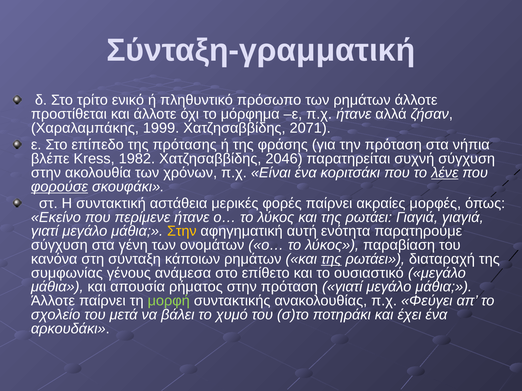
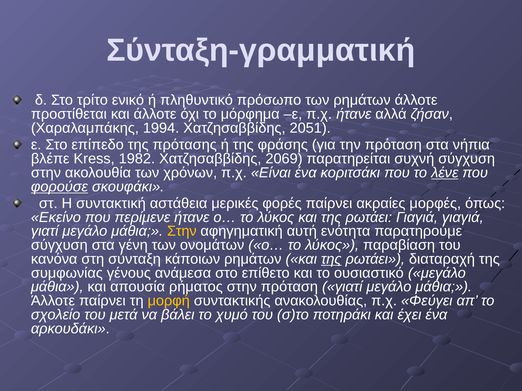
1999: 1999 -> 1994 (161, 128)
2071: 2071 -> 2051 (310, 128)
2046: 2046 -> 2069 (284, 159)
μορφή colour: light green -> yellow (169, 301)
